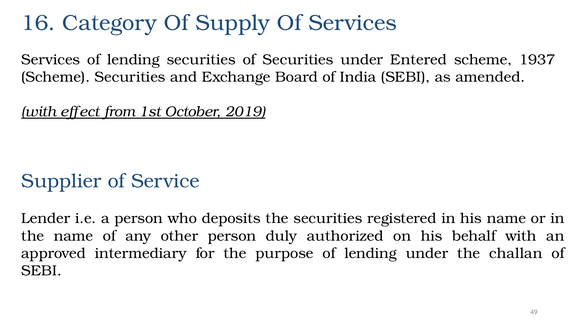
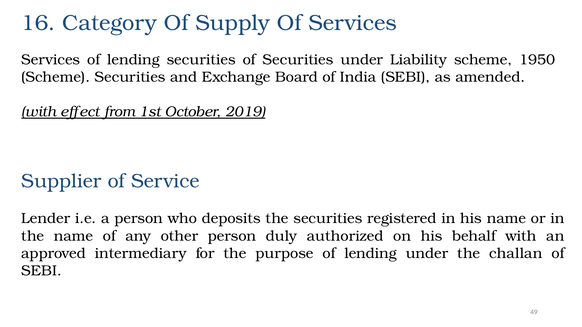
Entered: Entered -> Liability (419, 60)
1937: 1937 -> 1950 (537, 60)
